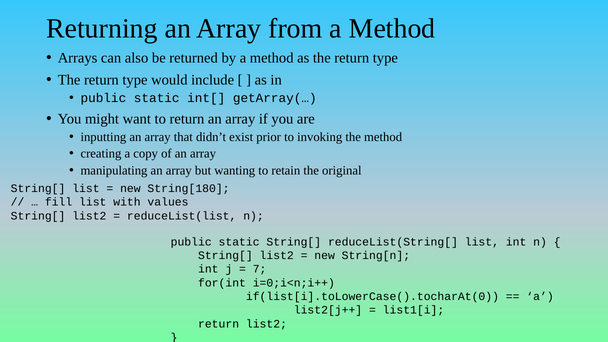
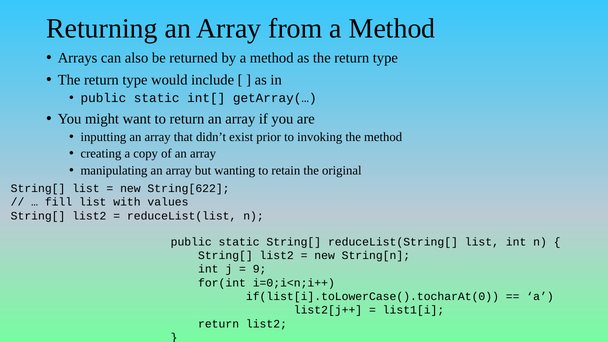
String[180: String[180 -> String[622 (189, 189)
7: 7 -> 9 (260, 269)
